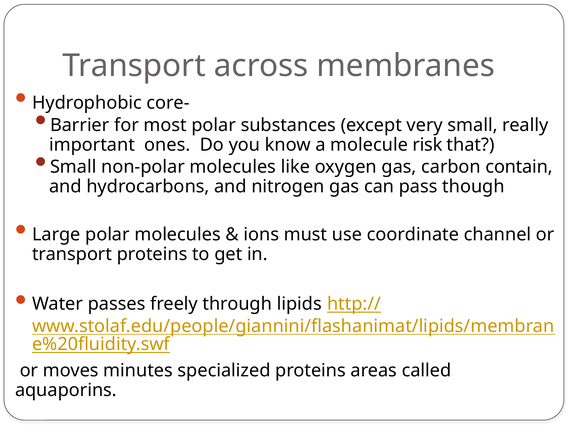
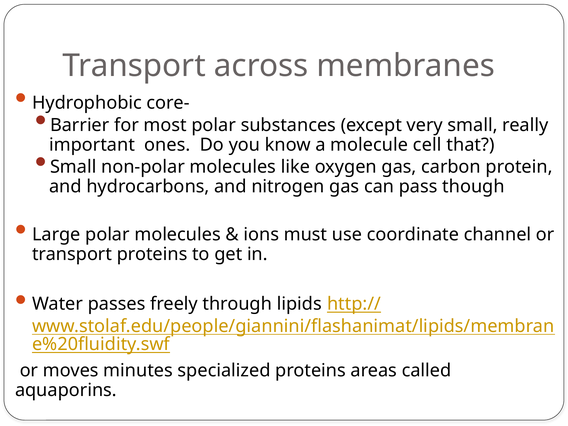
risk: risk -> cell (427, 145)
contain: contain -> protein (519, 167)
